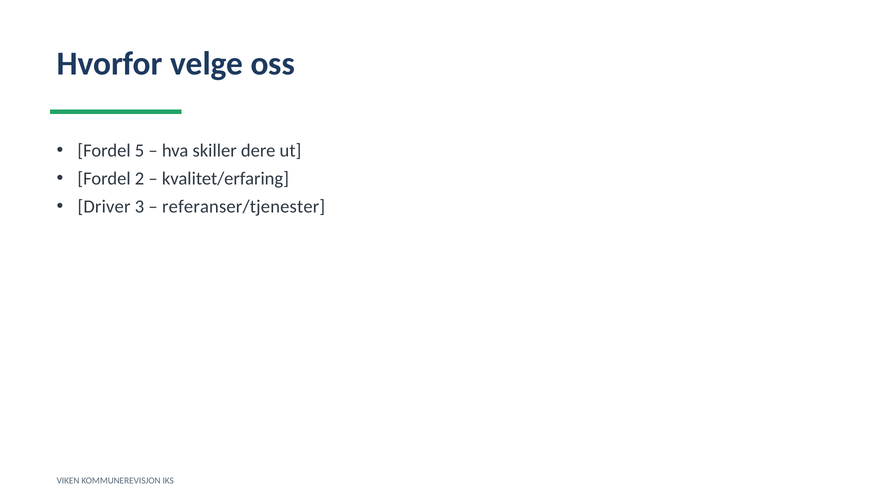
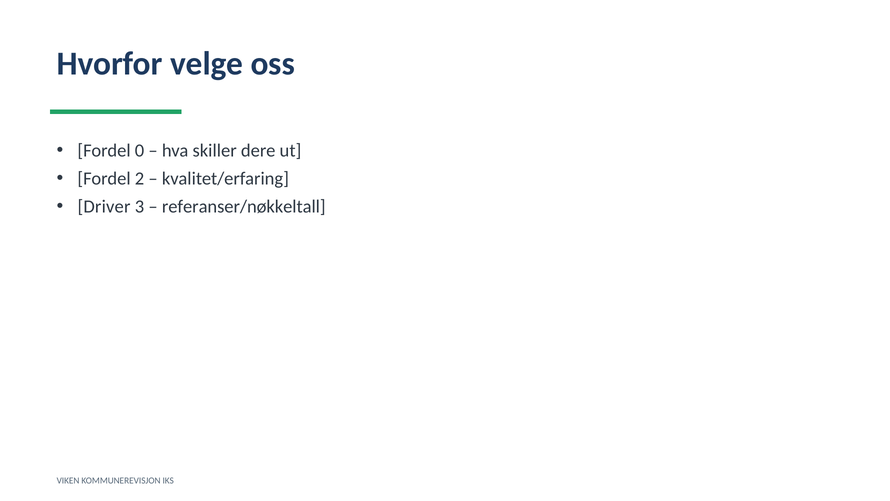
5: 5 -> 0 (140, 151)
referanser/tjenester: referanser/tjenester -> referanser/nøkkeltall (244, 206)
